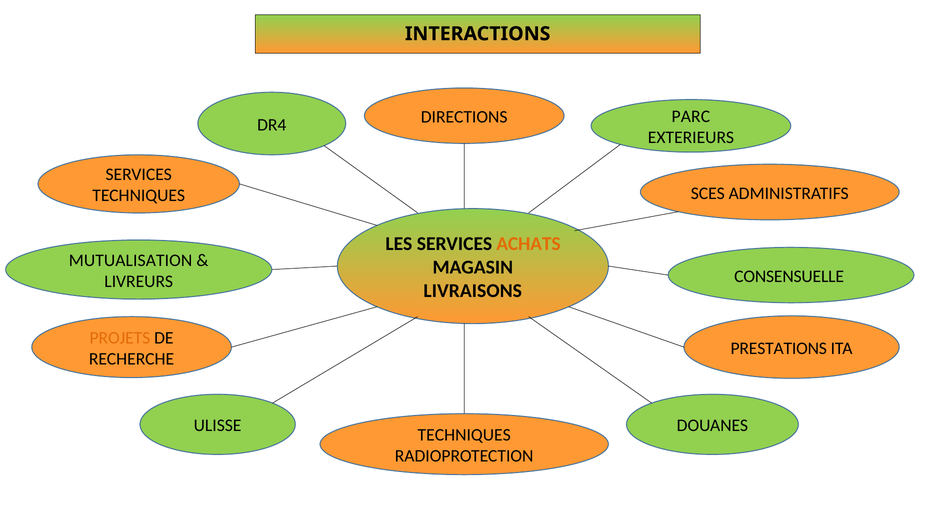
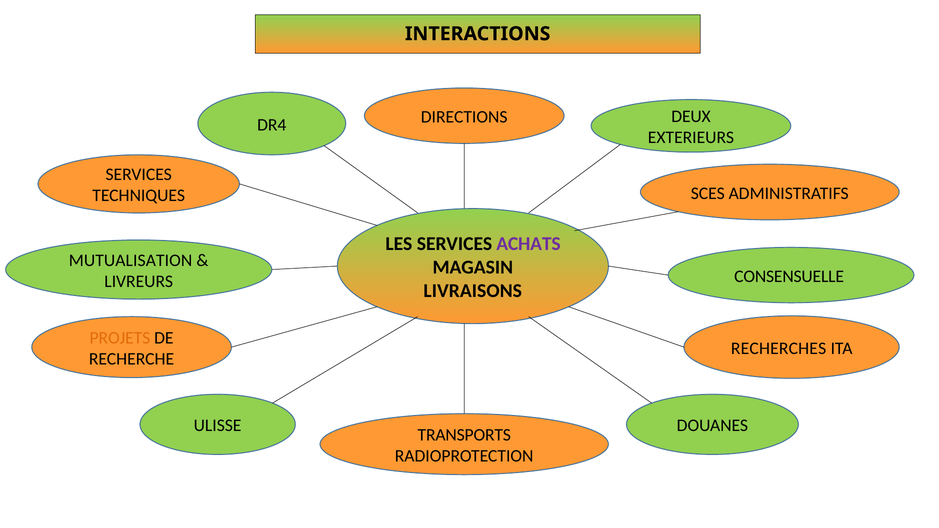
PARC: PARC -> DEUX (691, 117)
ACHATS colour: orange -> purple (528, 244)
PRESTATIONS: PRESTATIONS -> RECHERCHES (779, 348)
TECHNIQUES: TECHNIQUES -> TRANSPORTS (464, 435)
